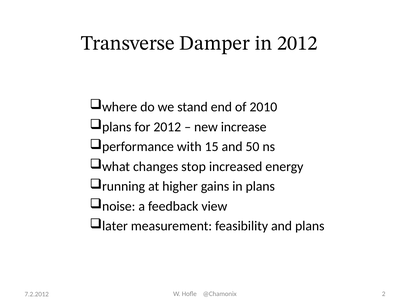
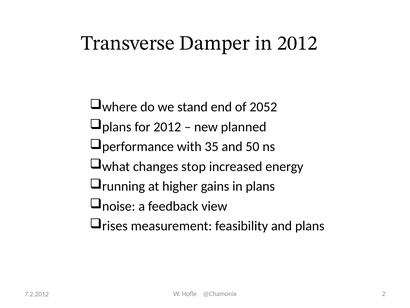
2010: 2010 -> 2052 (263, 107)
increase: increase -> planned (244, 127)
15: 15 -> 35 (212, 146)
later: later -> rises (115, 226)
